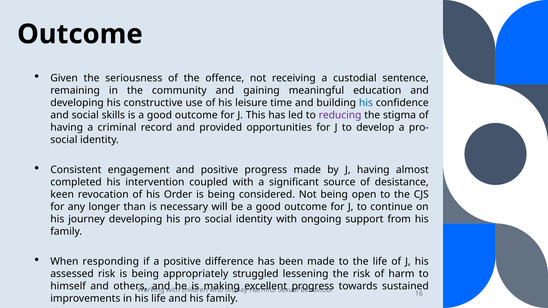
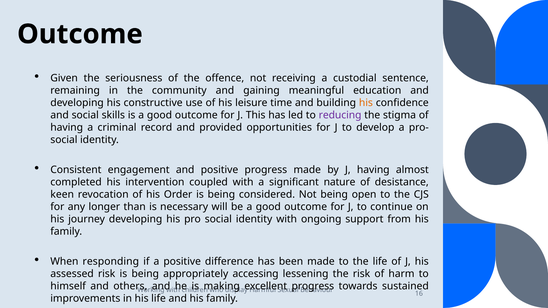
his colour: blue -> orange (366, 103)
source: source -> nature (340, 182)
struggled: struggled -> accessing (256, 274)
